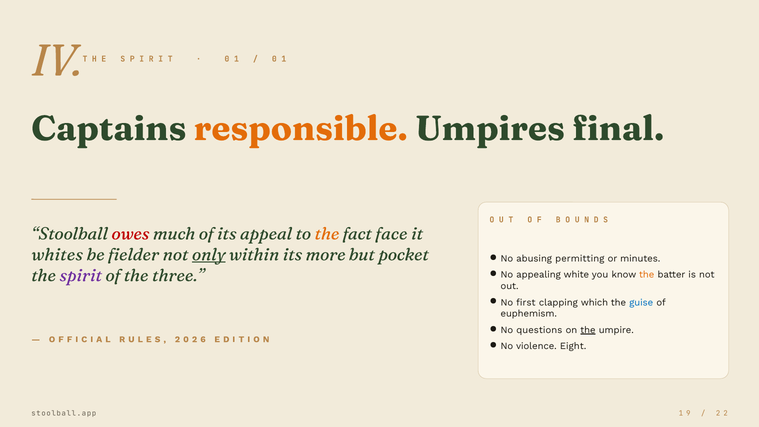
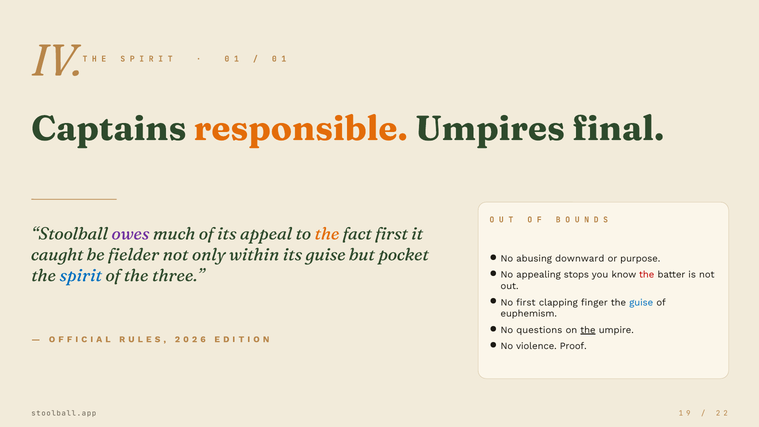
owes colour: red -> purple (130, 234)
fact face: face -> first (392, 234)
whites: whites -> caught (57, 254)
only underline: present -> none (209, 254)
its more: more -> guise (326, 254)
permitting: permitting -> downward (580, 259)
minutes: minutes -> purpose (640, 259)
spirit colour: purple -> blue (81, 275)
white: white -> stops (576, 275)
the colour: orange -> red (647, 275)
which: which -> finger (594, 302)
Eight: Eight -> Proof (573, 346)
